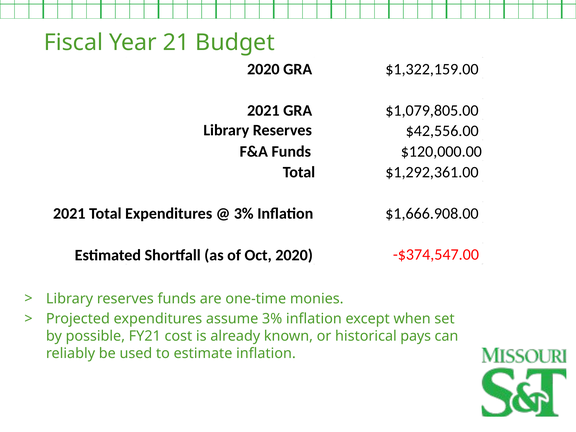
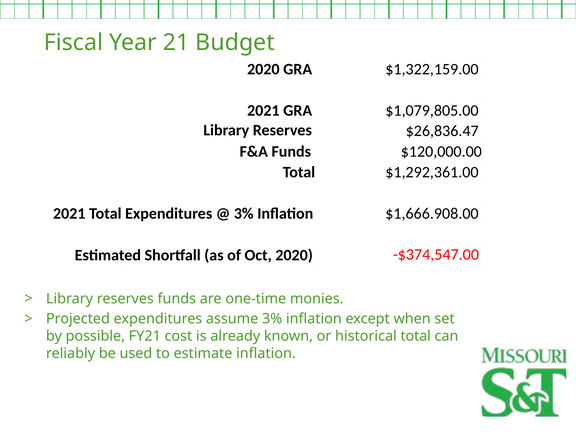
$42,556.00: $42,556.00 -> $26,836.47 (442, 131)
historical pays: pays -> total (416, 336)
